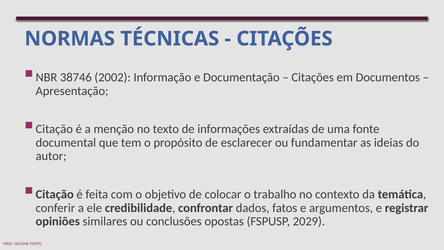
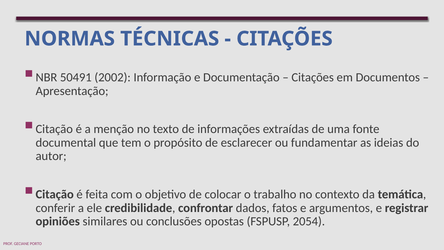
38746: 38746 -> 50491 (76, 77)
2029: 2029 -> 2054 (309, 221)
